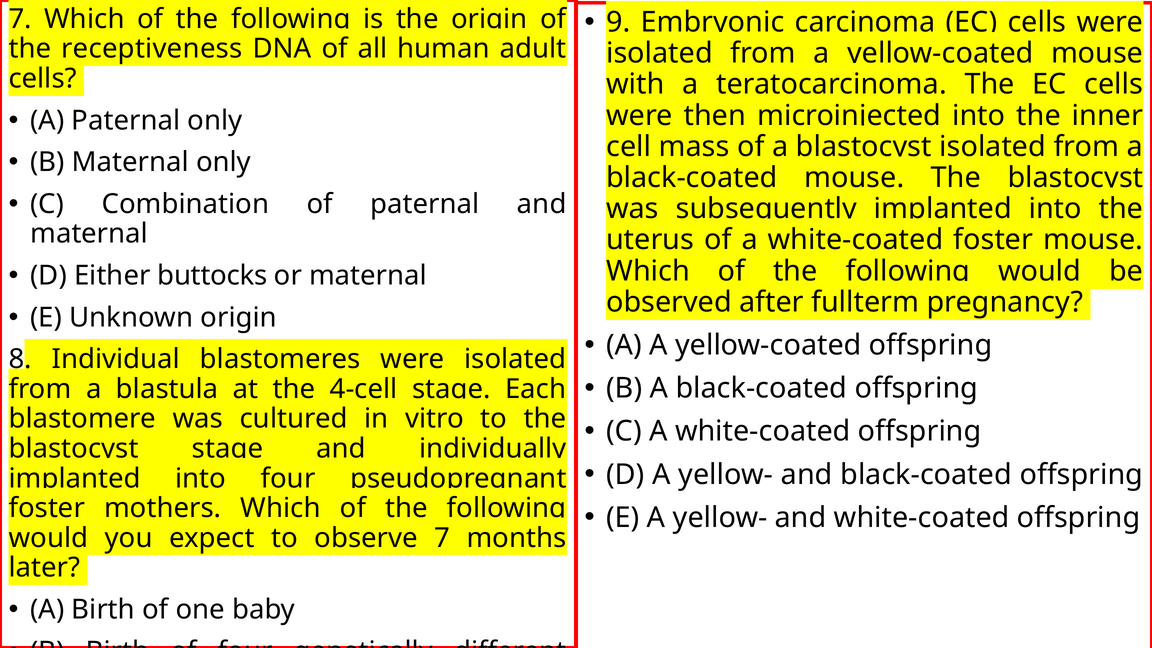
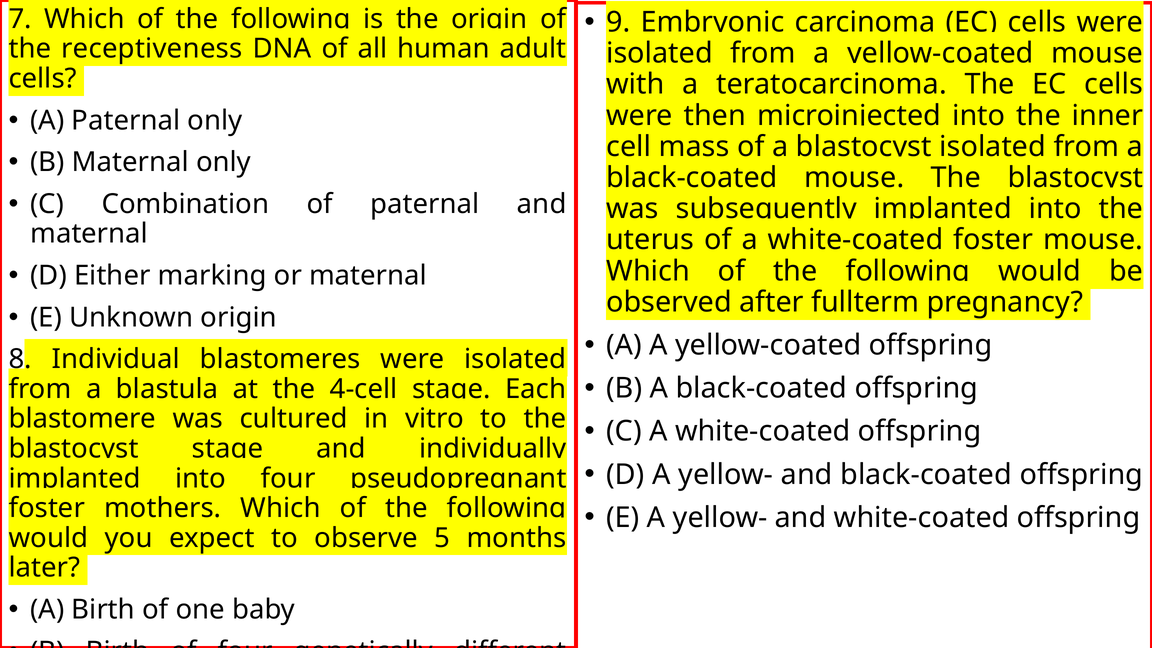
buttocks: buttocks -> marking (212, 276)
observe 7: 7 -> 5 (442, 538)
